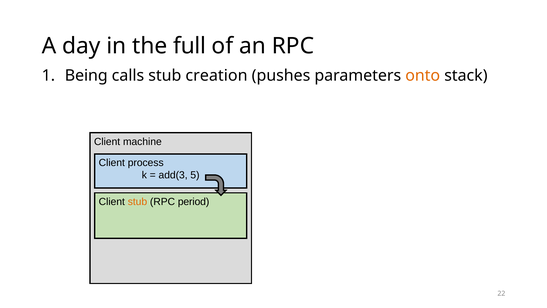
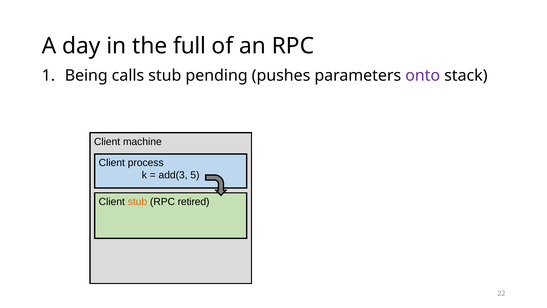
creation: creation -> pending (217, 76)
onto colour: orange -> purple (423, 76)
period: period -> retired (194, 202)
